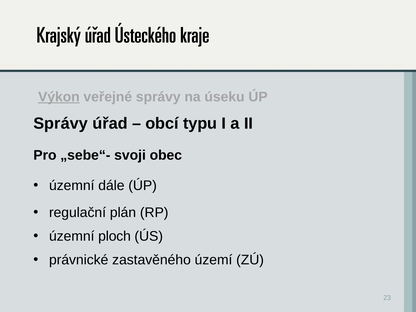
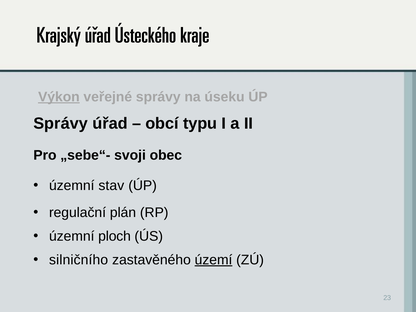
dále: dále -> stav (111, 186)
právnické: právnické -> silničního (79, 260)
území underline: none -> present (214, 260)
